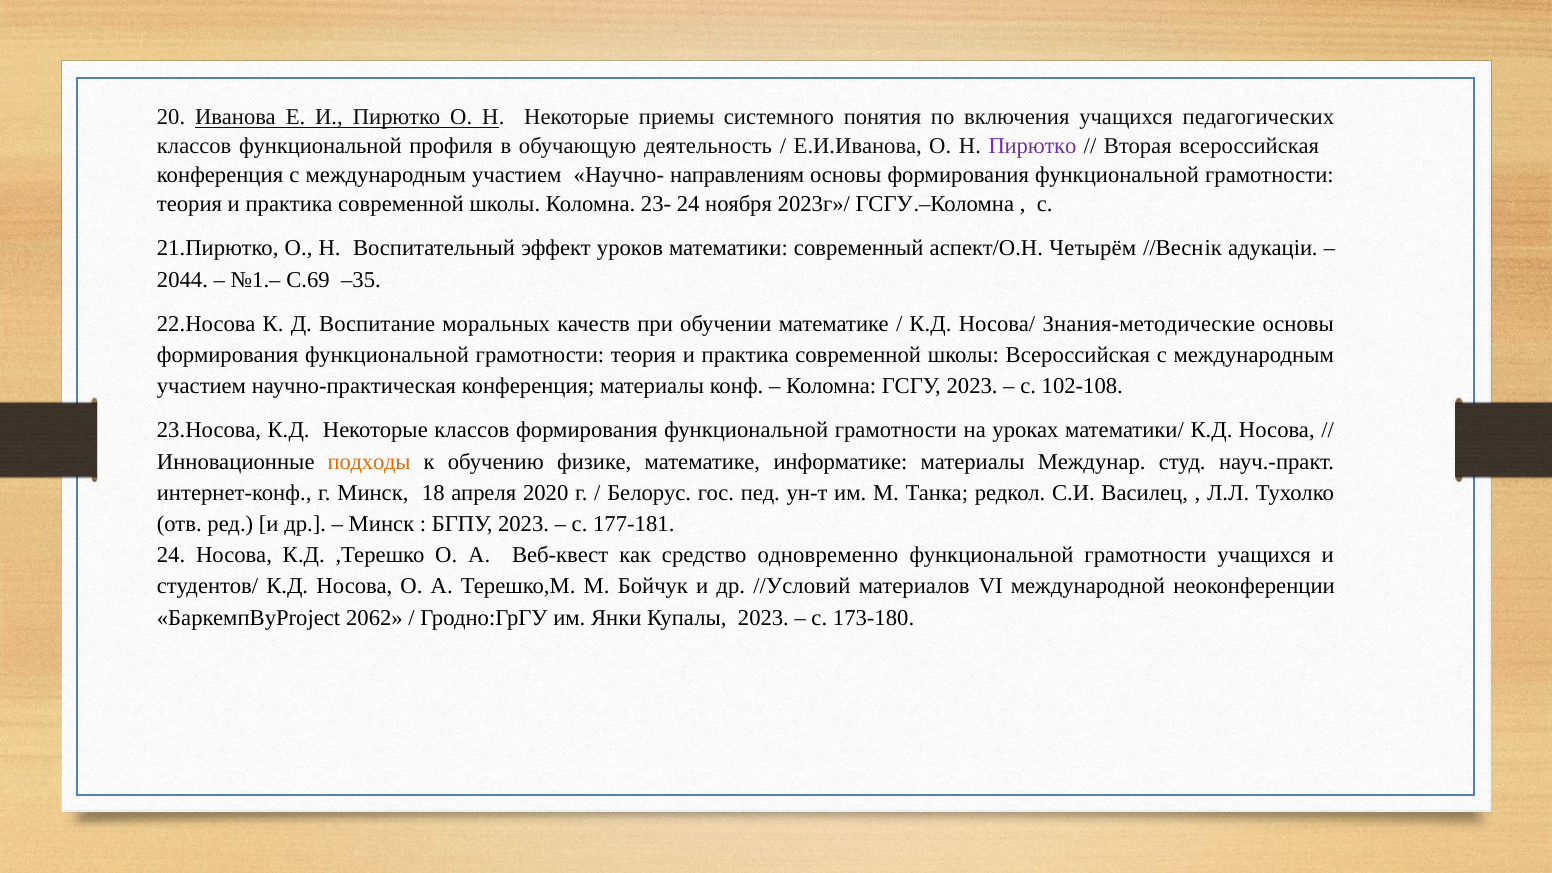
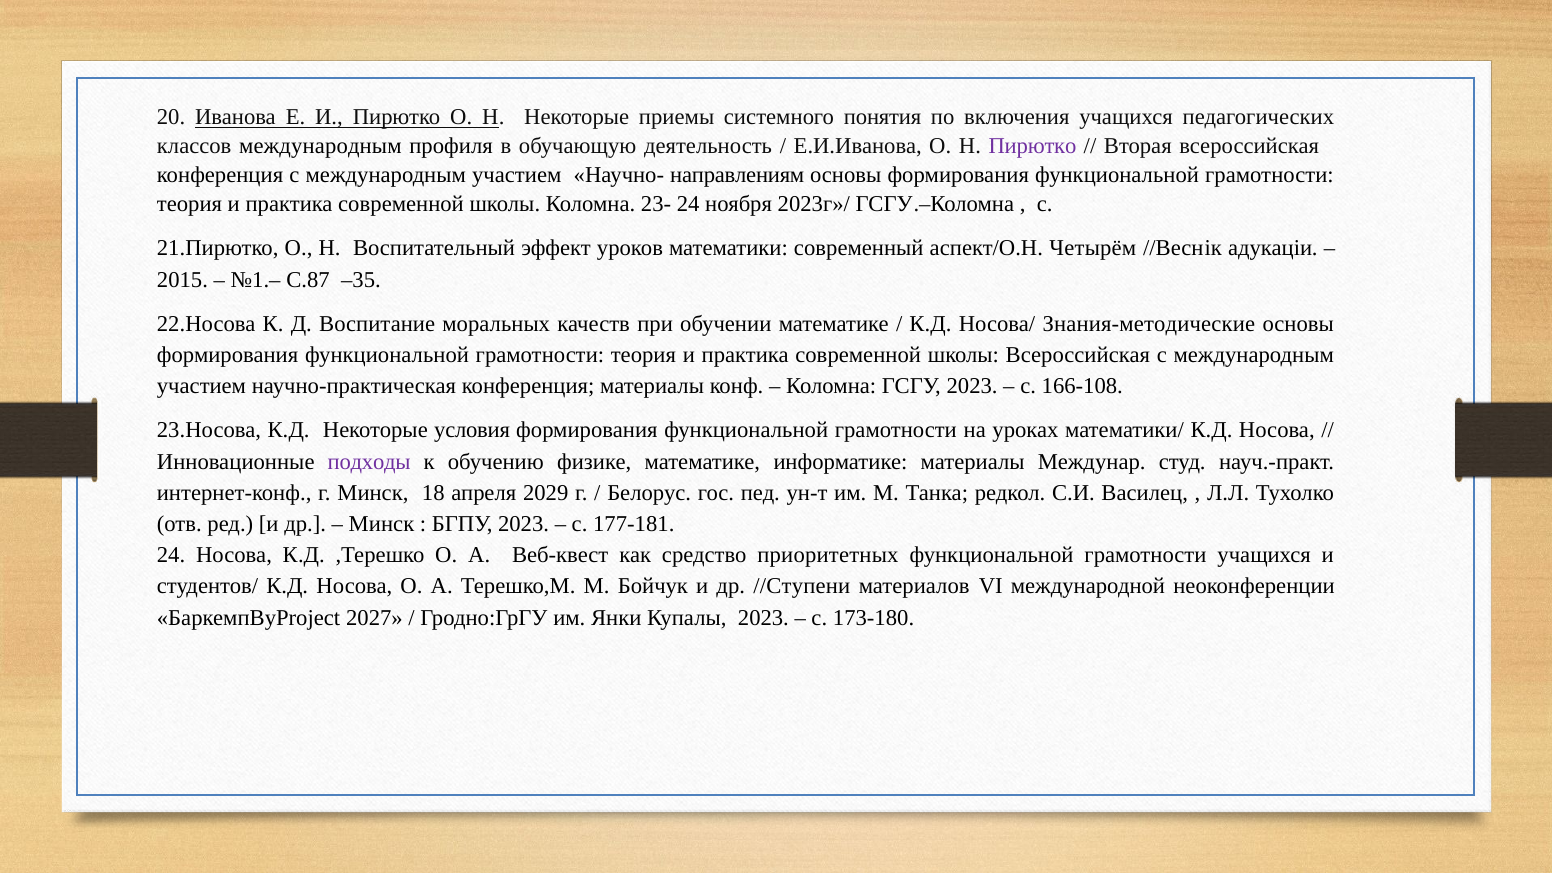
классов функциональной: функциональной -> международным (320, 146)
2044: 2044 -> 2015 (182, 280)
С.69: С.69 -> С.87 (308, 280)
102-108: 102-108 -> 166-108 (1082, 386)
Некоторые классов: классов -> условия (472, 430)
подходы colour: orange -> purple (369, 462)
2020: 2020 -> 2029 (546, 493)
одновременно: одновременно -> приоритетных (828, 555)
//Условий: //Условий -> //Ступени (802, 586)
2062: 2062 -> 2027 (374, 618)
